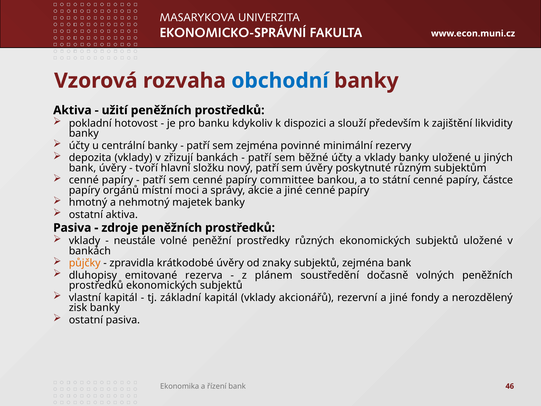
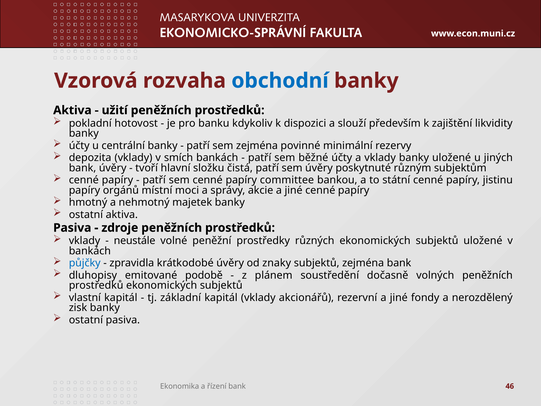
zřizují: zřizují -> smích (179, 158)
nový: nový -> čistá (240, 168)
částce: částce -> jistinu (498, 180)
půjčky colour: orange -> blue (85, 263)
rezerva: rezerva -> podobě (204, 275)
